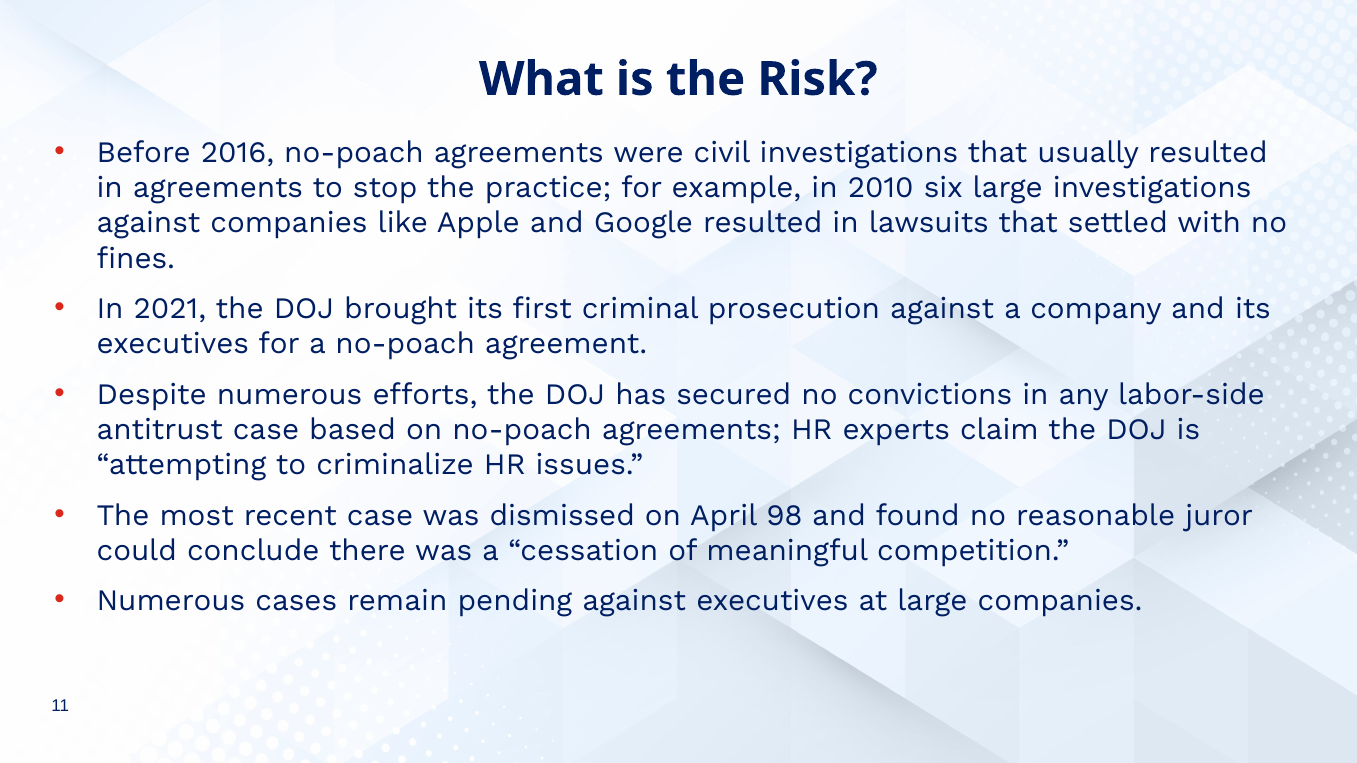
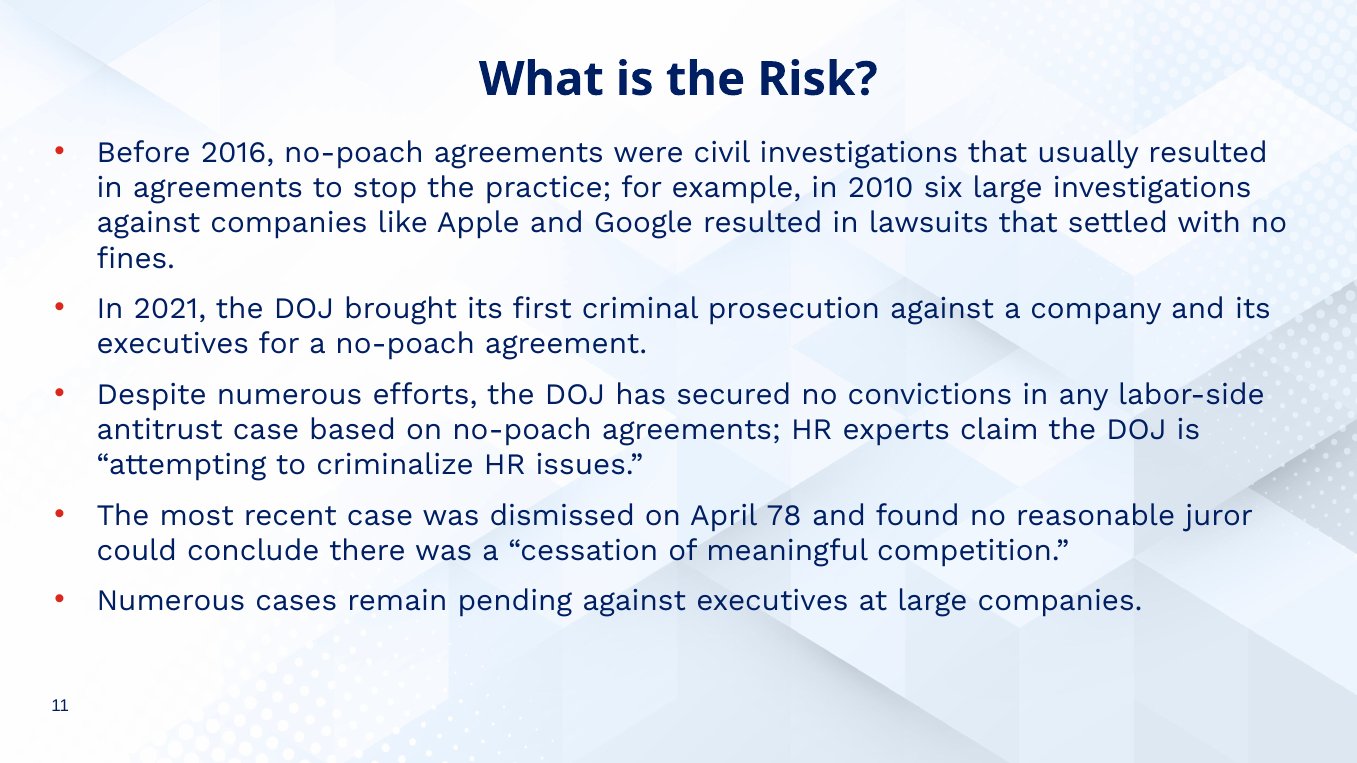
98: 98 -> 78 (784, 515)
